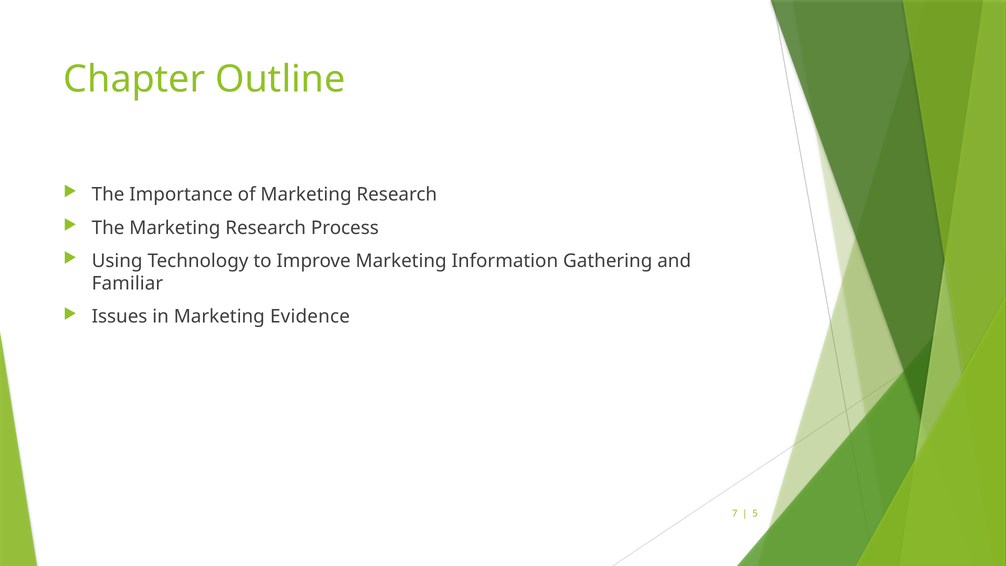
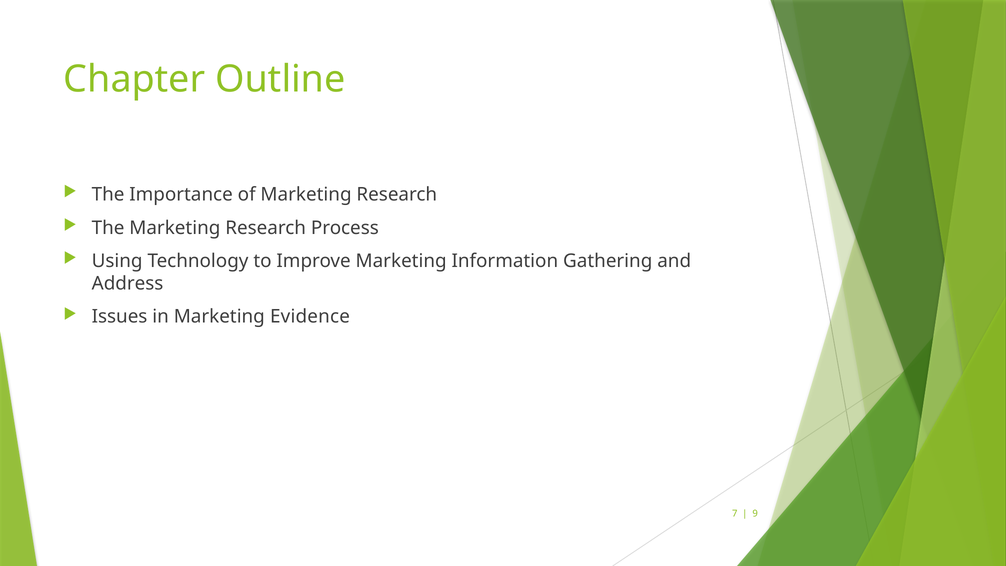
Familiar: Familiar -> Address (128, 284)
5: 5 -> 9 (755, 513)
